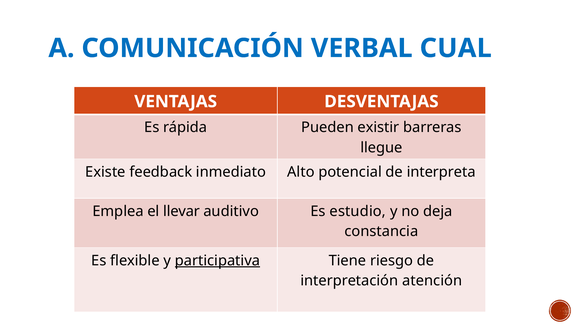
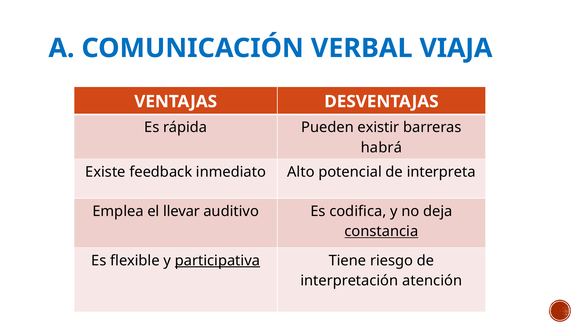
CUAL: CUAL -> VIAJA (456, 48)
llegue: llegue -> habrá (381, 148)
estudio: estudio -> codifica (358, 211)
constancia underline: none -> present (381, 231)
